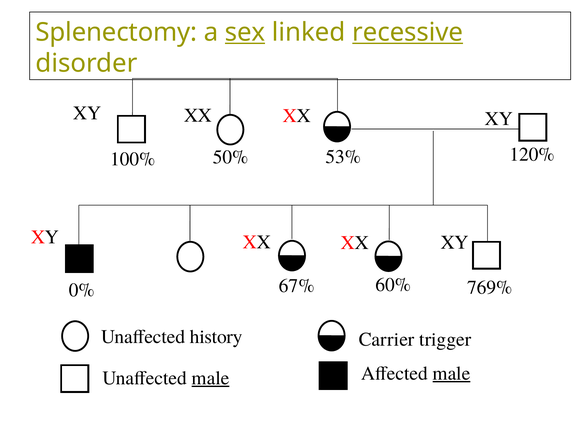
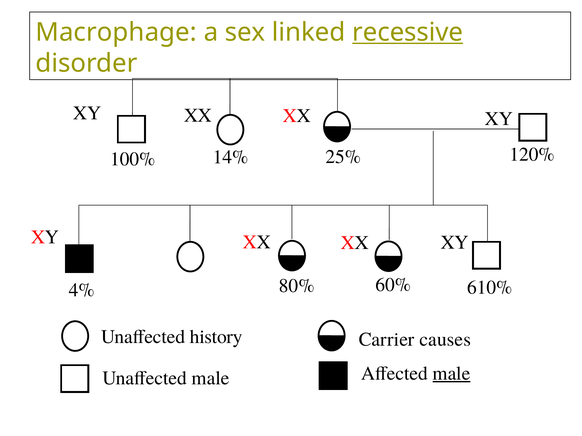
Splenectomy: Splenectomy -> Macrophage (116, 32)
sex underline: present -> none (245, 32)
50%: 50% -> 14% (231, 157)
53%: 53% -> 25% (343, 157)
67%: 67% -> 80% (297, 286)
769%: 769% -> 610% (490, 288)
0%: 0% -> 4% (82, 291)
trigger: trigger -> causes (445, 340)
male underline: present -> none (210, 378)
